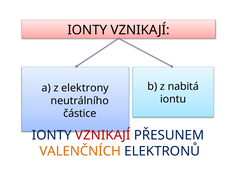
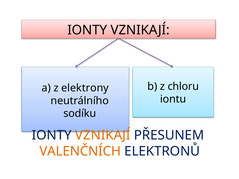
nabitá: nabitá -> chloru (183, 86)
částice: částice -> sodíku (80, 114)
VZNIKAJÍ colour: red -> orange (103, 135)
